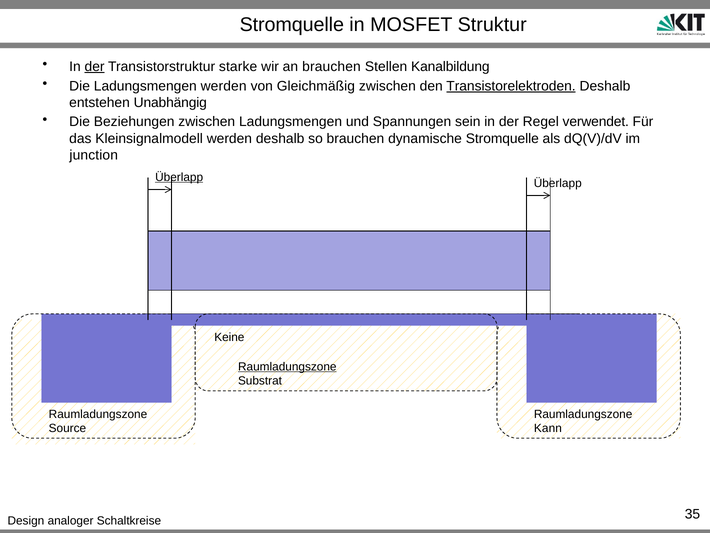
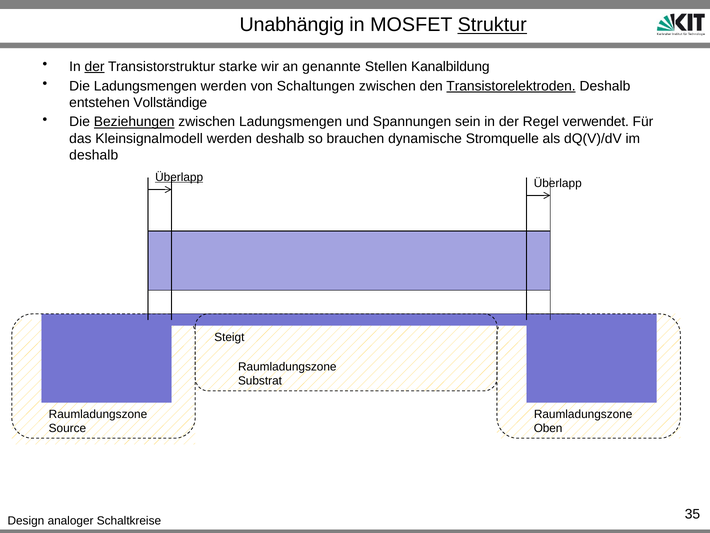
Stromquelle: Stromquelle -> Unabhängig (292, 25)
Struktur underline: none -> present (492, 25)
an brauchen: brauchen -> genannte (332, 67)
Gleichmäßig: Gleichmäßig -> Schaltungen (316, 86)
Unabhängig: Unabhängig -> Vollständige (170, 102)
Beziehungen underline: none -> present (134, 122)
junction: junction -> deshalb (94, 155)
Keine: Keine -> Steigt (229, 337)
Raumladungszone underline: present -> none (287, 366)
Kann: Kann -> Oben (548, 428)
